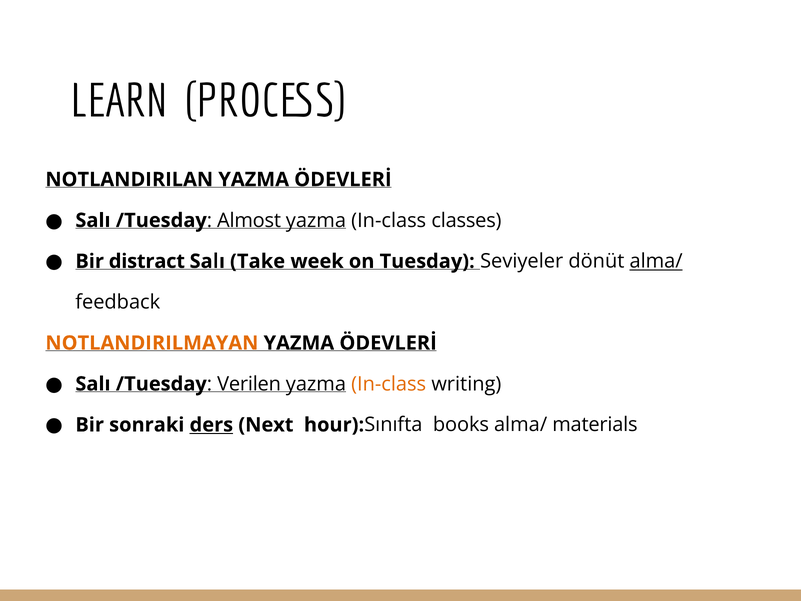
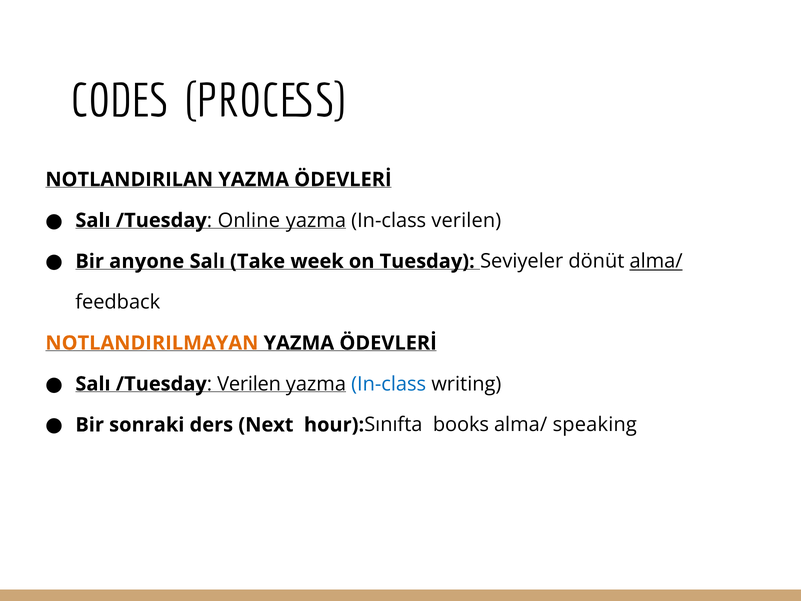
LEARN: LEARN -> CODES (119, 101)
Almost: Almost -> Online (249, 220)
In-class classes: classes -> verilen (466, 220)
distract: distract -> anyone (147, 261)
In-class colour: orange -> blue (389, 384)
ders underline: present -> none (211, 425)
materials: materials -> speaking (595, 425)
